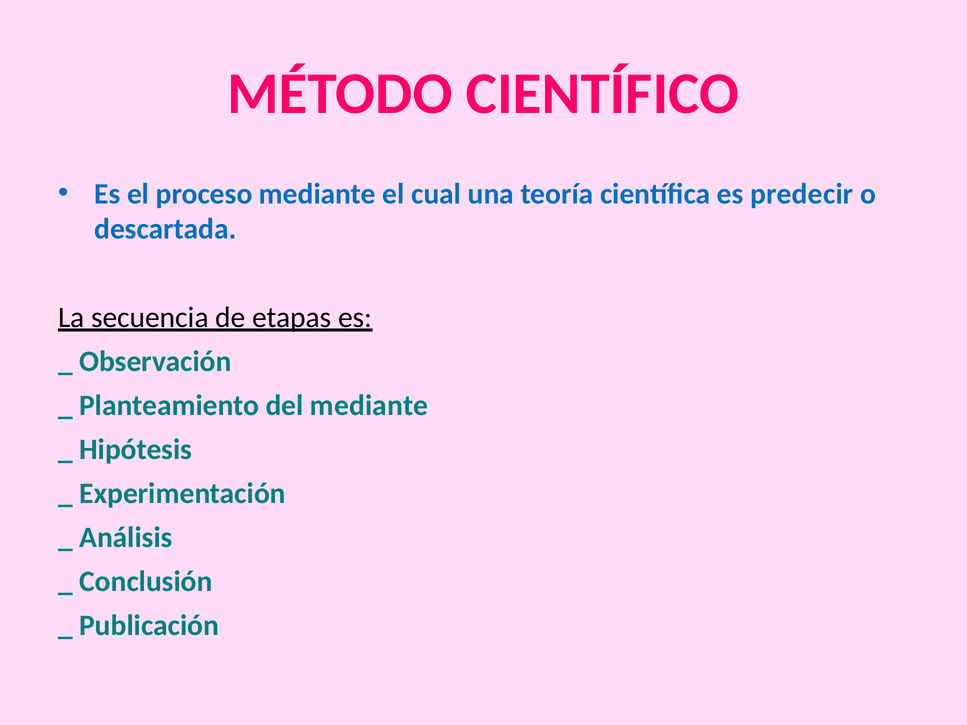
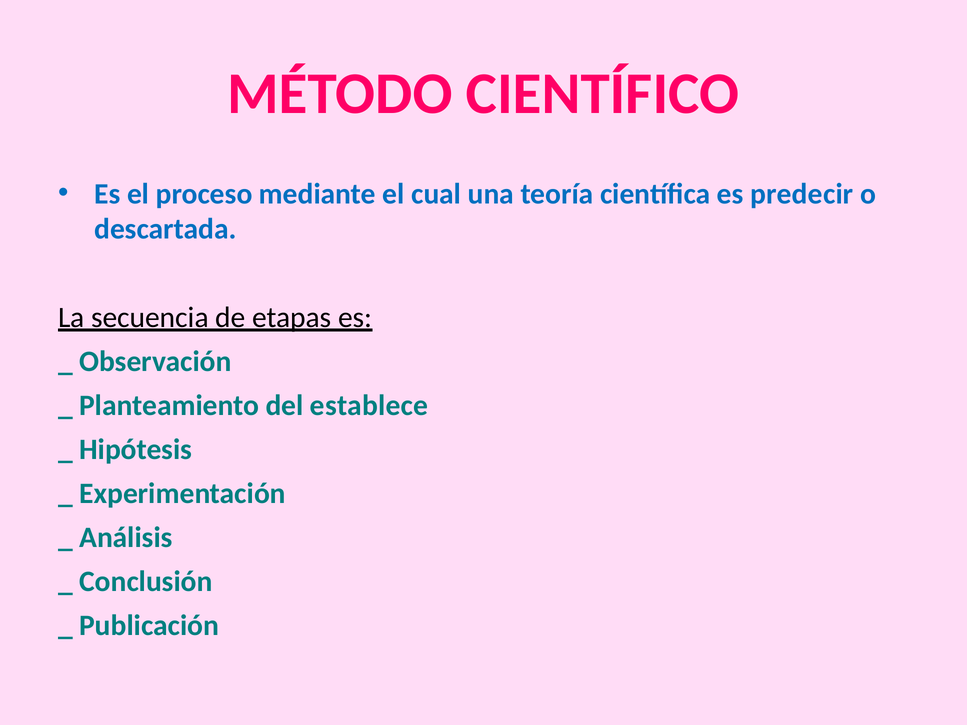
del mediante: mediante -> establece (369, 405)
